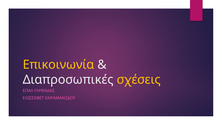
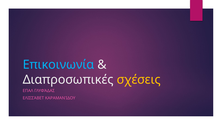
Επικοινωνία colour: yellow -> light blue (58, 65)
